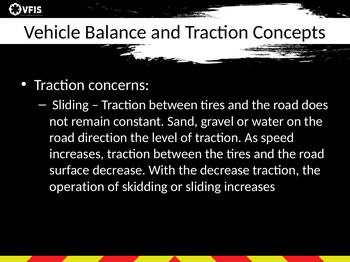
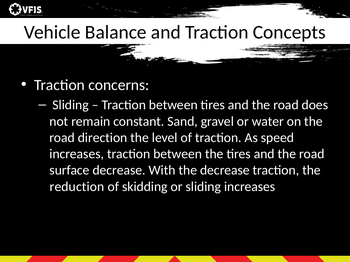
operation: operation -> reduction (77, 187)
